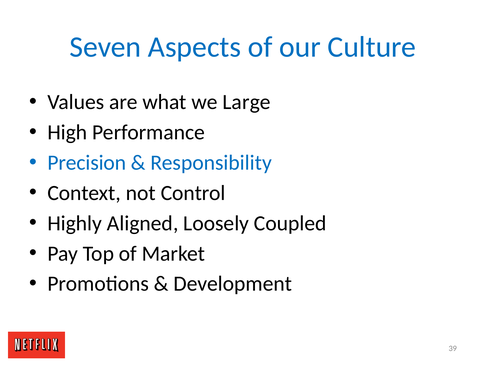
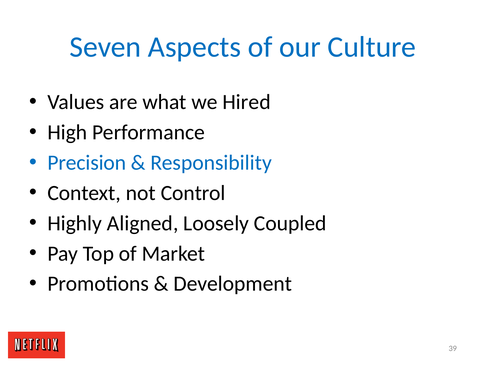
Large: Large -> Hired (247, 102)
